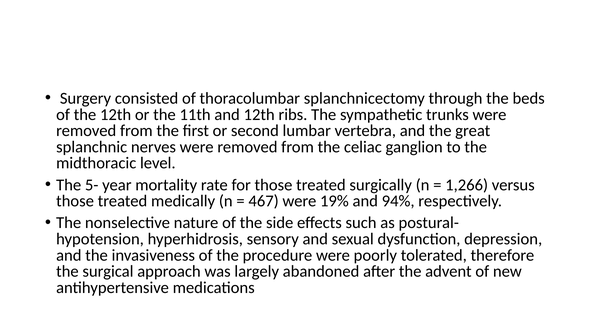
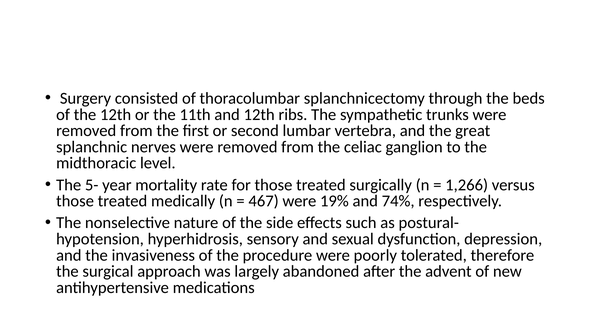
94%: 94% -> 74% (398, 201)
